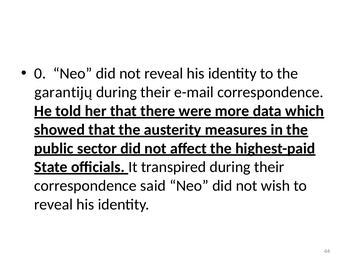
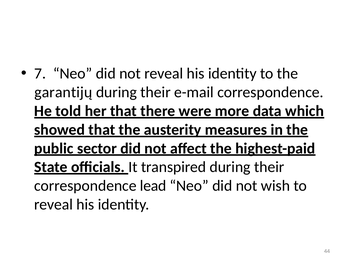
0: 0 -> 7 (40, 74)
said: said -> lead (153, 186)
